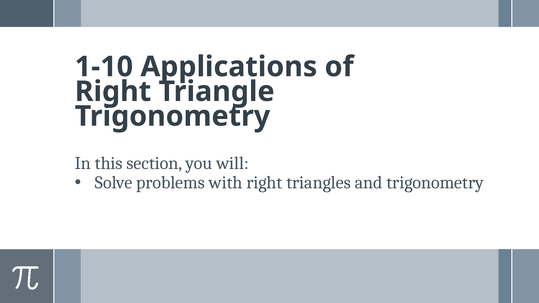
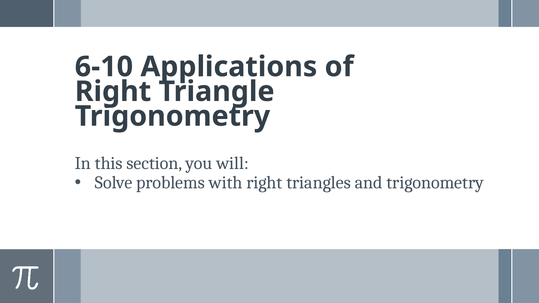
1-10: 1-10 -> 6-10 (104, 67)
